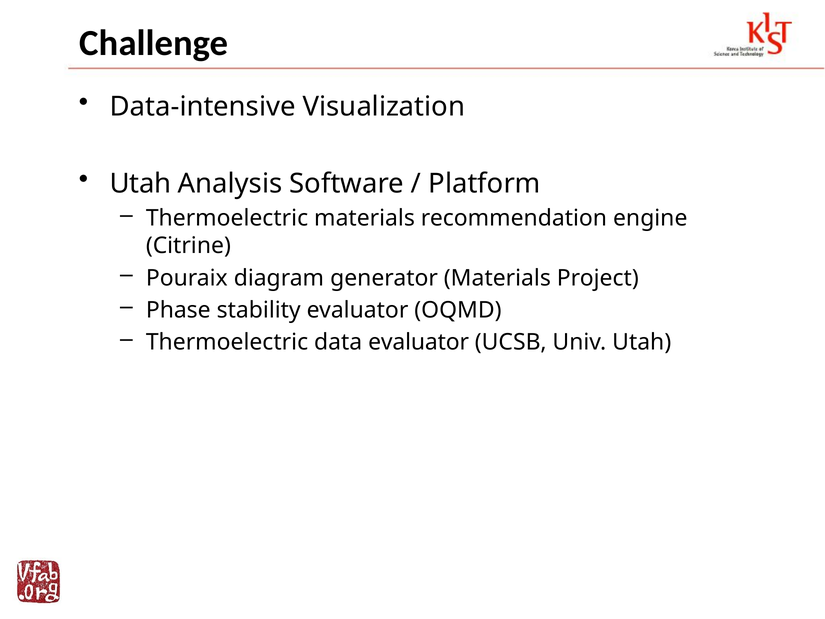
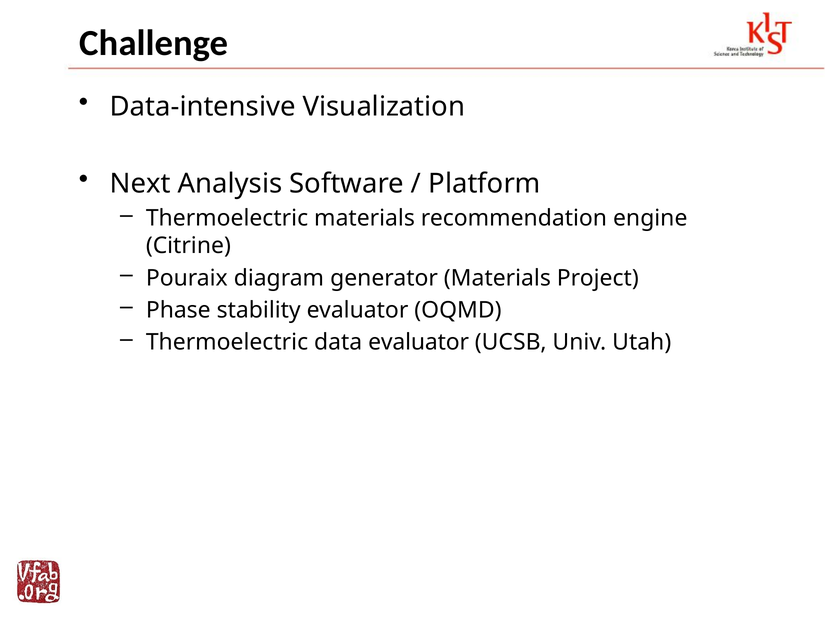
Utah: Utah -> Next (140, 184)
